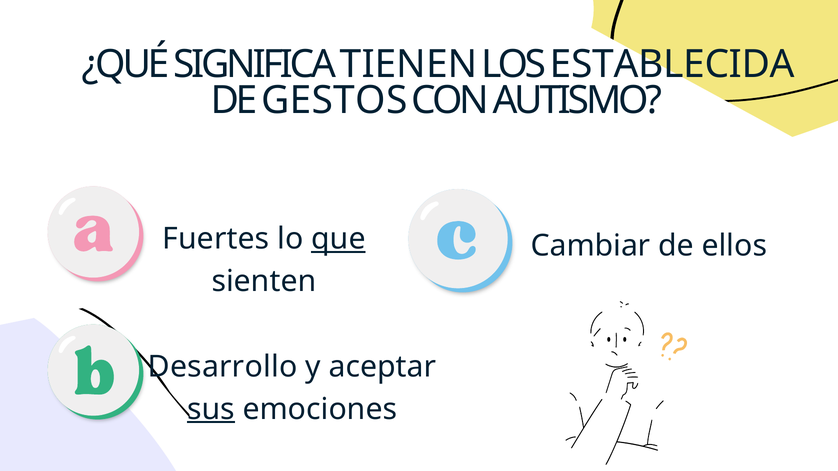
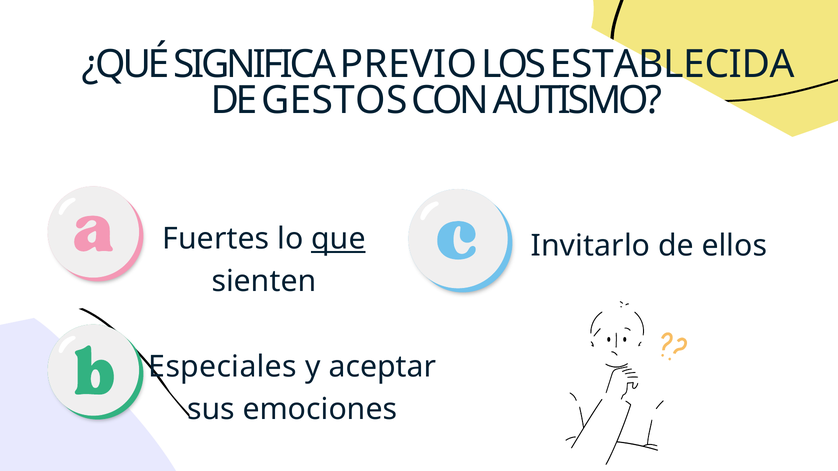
TIENEN: TIENEN -> PREVIO (409, 65)
Cambiar: Cambiar -> Invitarlo (591, 246)
Desarrollo: Desarrollo -> Especiales (223, 367)
sus underline: present -> none (211, 409)
